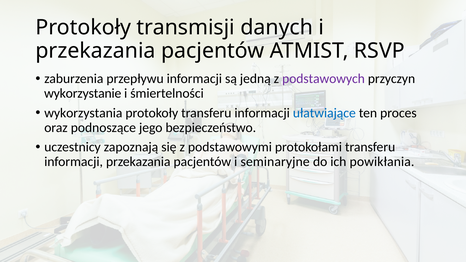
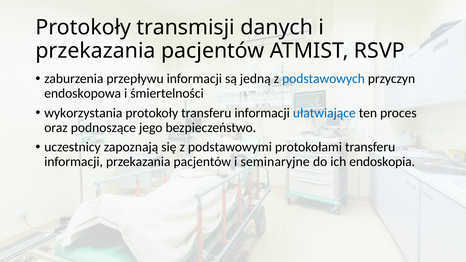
podstawowych colour: purple -> blue (323, 79)
wykorzystanie: wykorzystanie -> endoskopowa (83, 93)
powikłania: powikłania -> endoskopia (382, 162)
